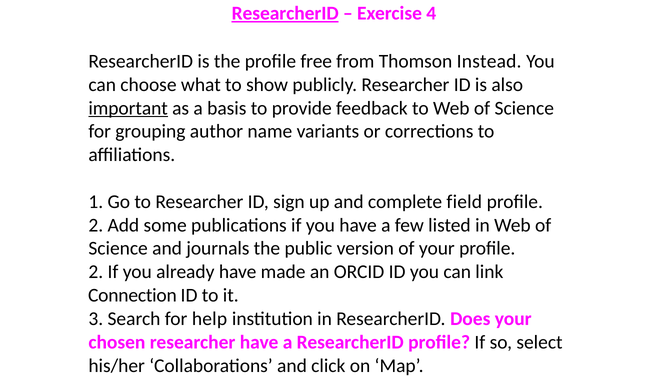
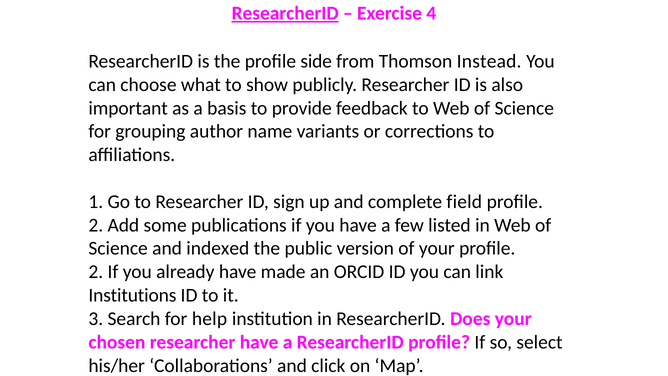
free: free -> side (316, 61)
important underline: present -> none (128, 108)
journals: journals -> indexed (218, 248)
Connection: Connection -> Institutions (132, 295)
